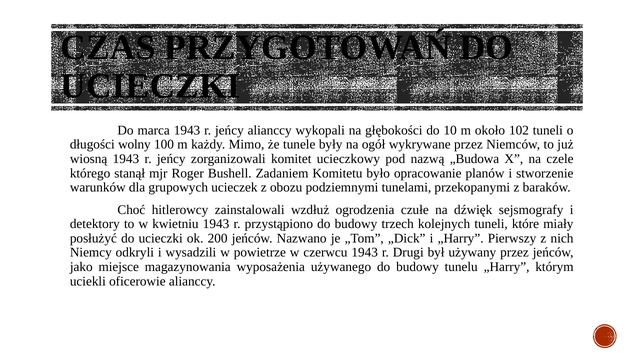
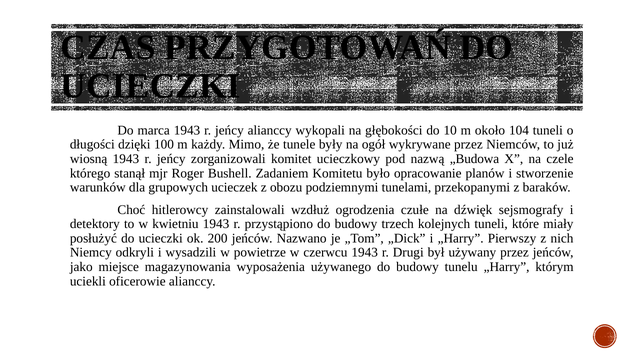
102: 102 -> 104 (519, 130)
wolny: wolny -> dzięki (134, 144)
